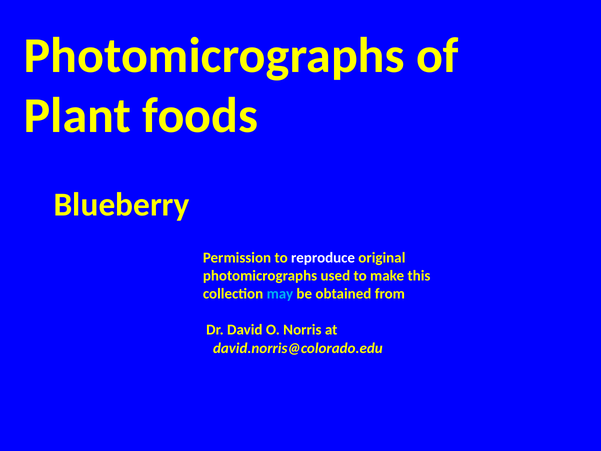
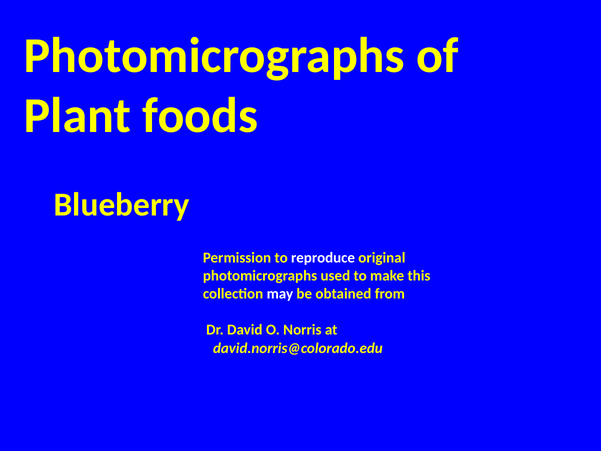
may colour: light blue -> white (280, 294)
